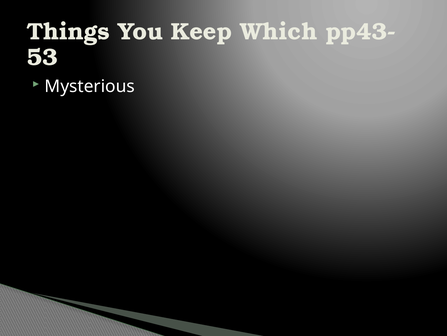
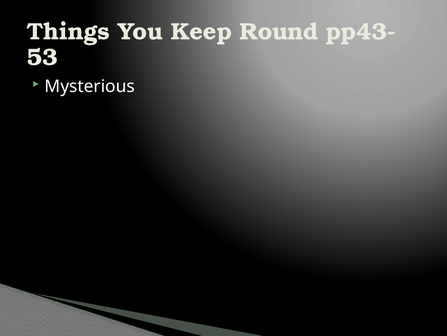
Which: Which -> Round (279, 32)
